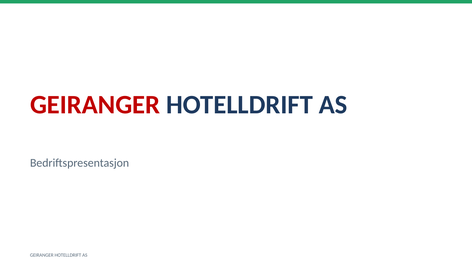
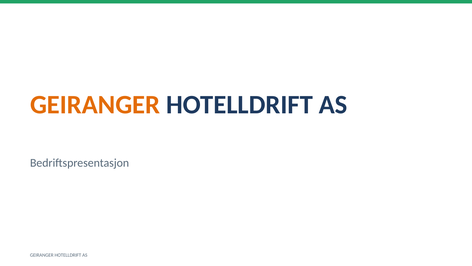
GEIRANGER colour: red -> orange (95, 105)
